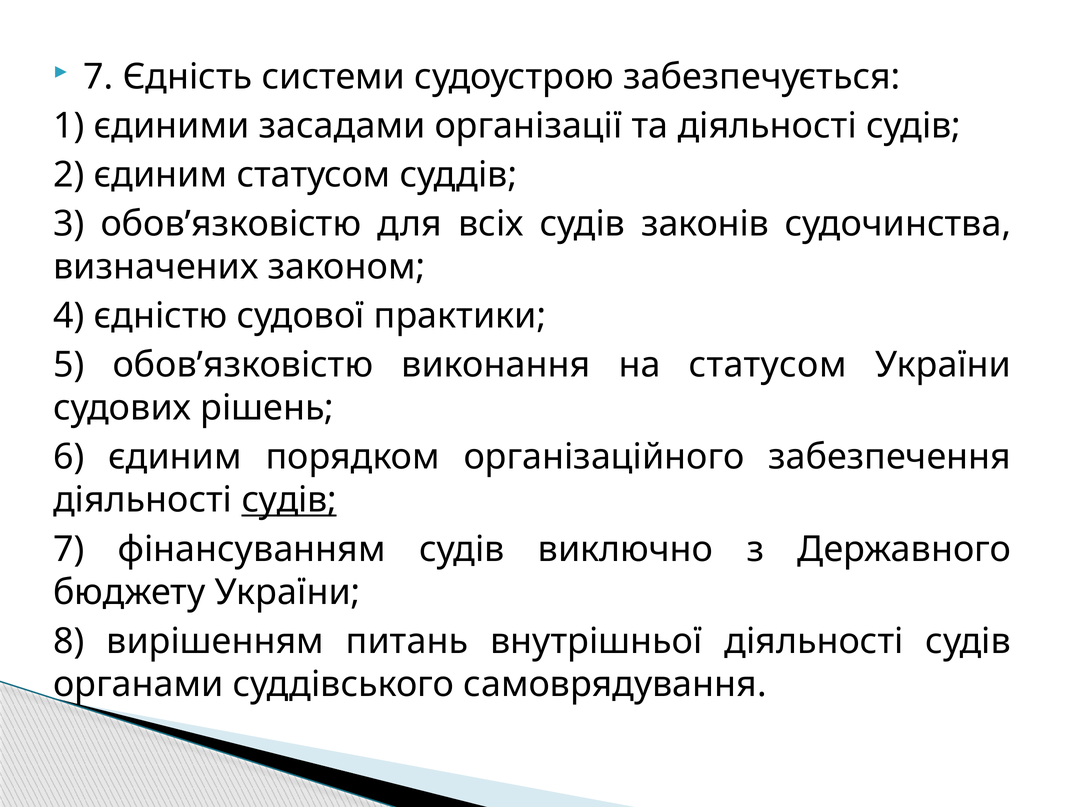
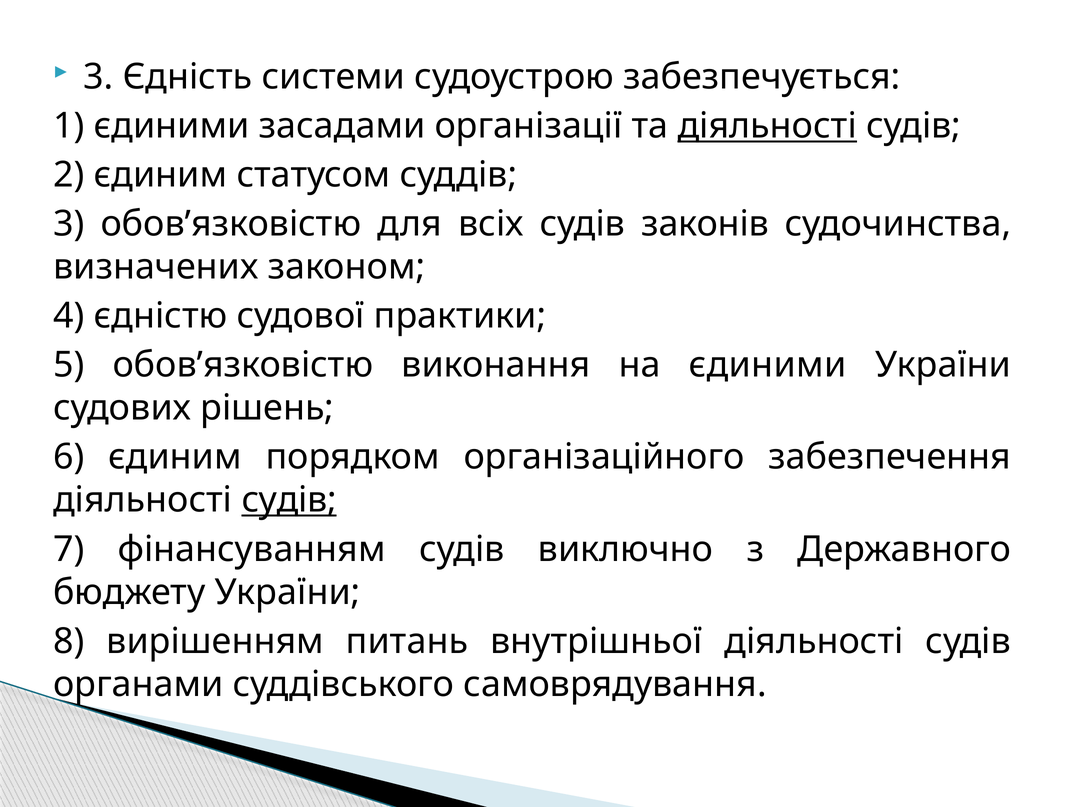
7: 7 -> 3 (98, 77)
діяльності underline: none -> present (767, 126)
на статусом: статусом -> єдиними (768, 365)
